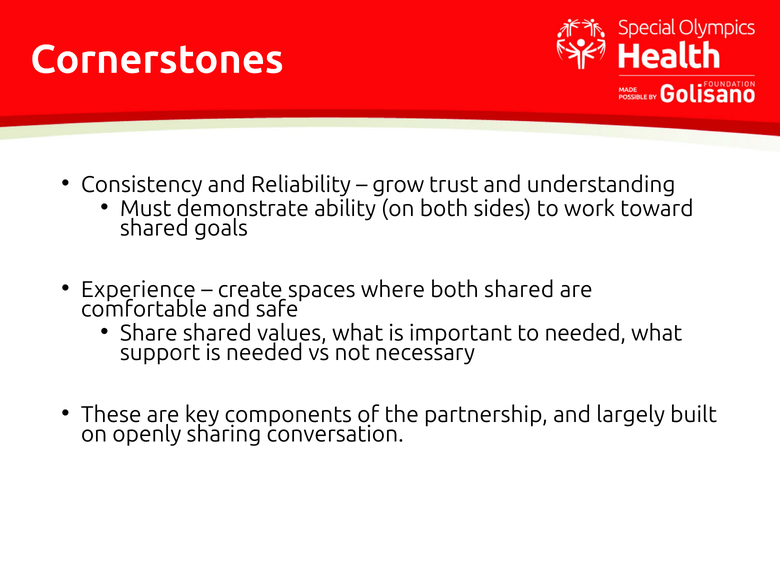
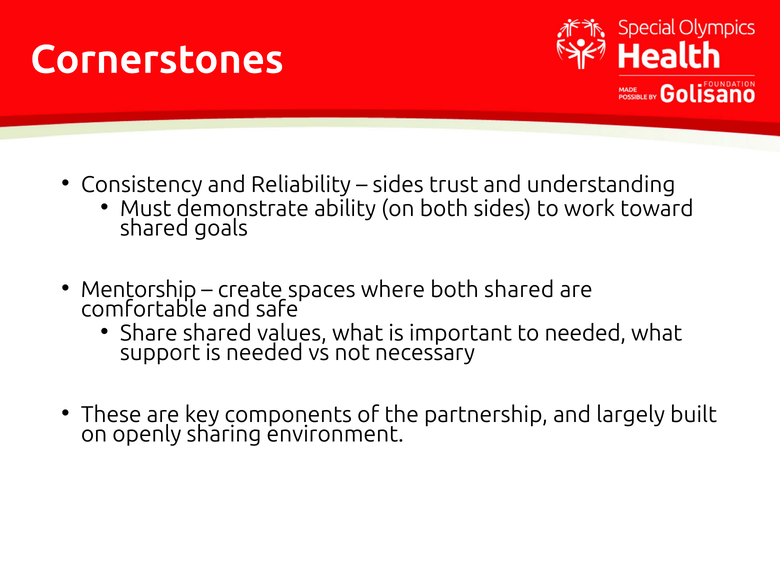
grow: grow -> sides (398, 185)
Experience: Experience -> Mentorship (139, 290)
conversation: conversation -> environment (335, 434)
